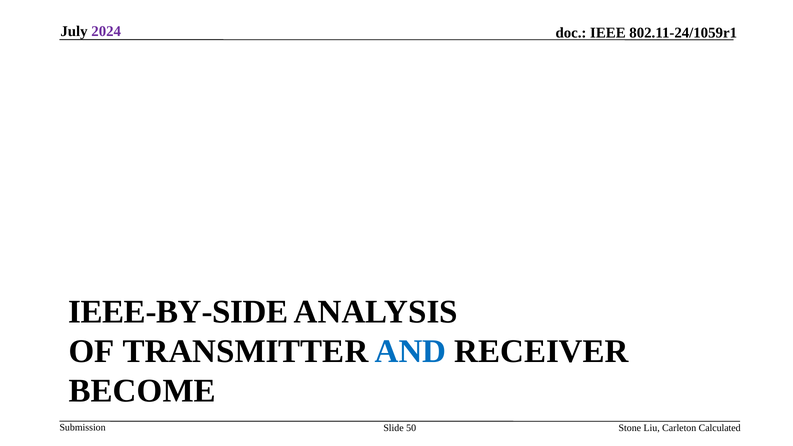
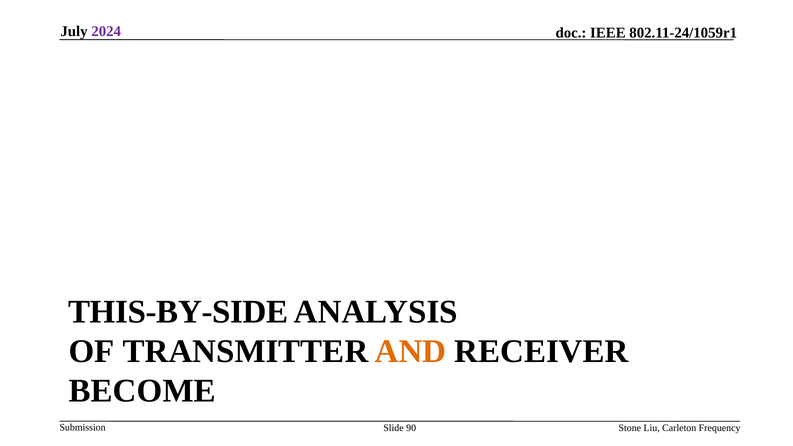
IEEE-BY-SIDE: IEEE-BY-SIDE -> THIS-BY-SIDE (178, 312)
AND colour: blue -> orange (411, 351)
50: 50 -> 90 (411, 428)
Calculated: Calculated -> Frequency (720, 428)
